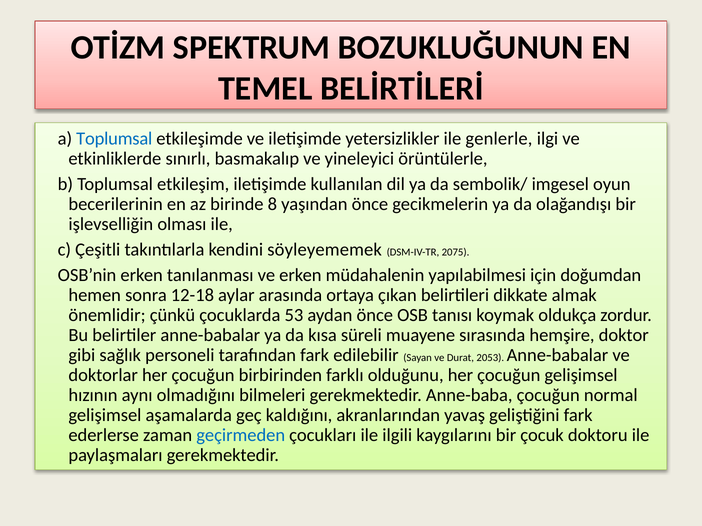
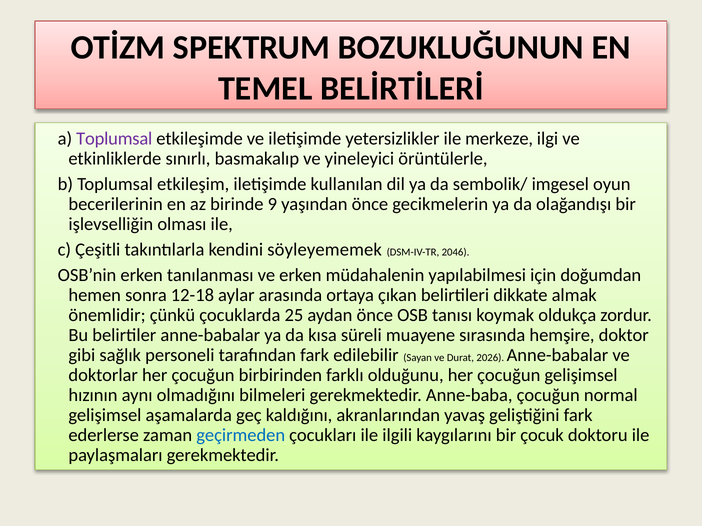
Toplumsal colour: blue -> purple (114, 139)
genlerle: genlerle -> merkeze (499, 139)
8: 8 -> 9 (272, 204)
2075: 2075 -> 2046 (455, 253)
53: 53 -> 25 (294, 316)
2053: 2053 -> 2026 (490, 358)
